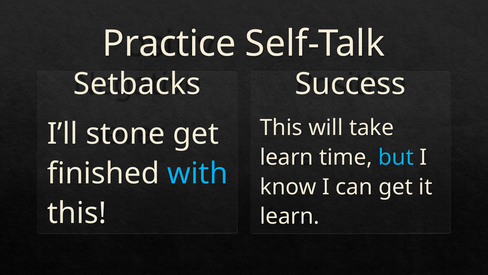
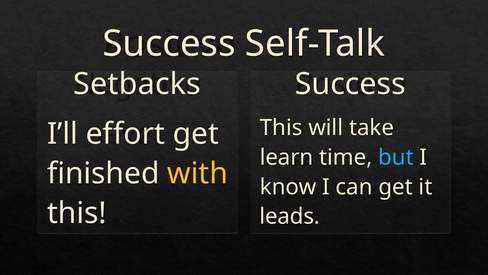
Practice: Practice -> Success (169, 44)
stone: stone -> effort (125, 134)
with colour: light blue -> yellow (198, 173)
learn: learn -> leads (290, 216)
